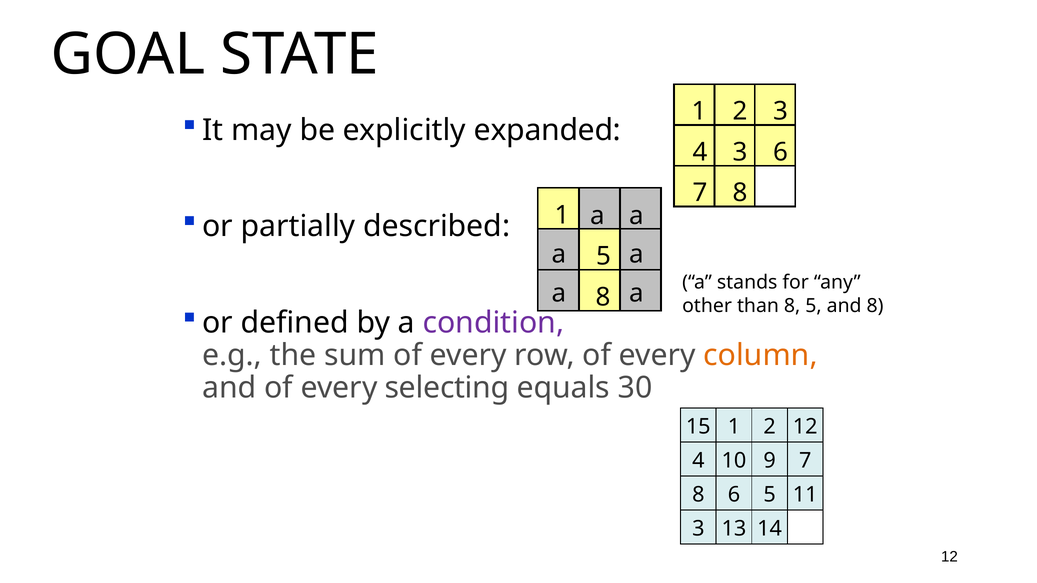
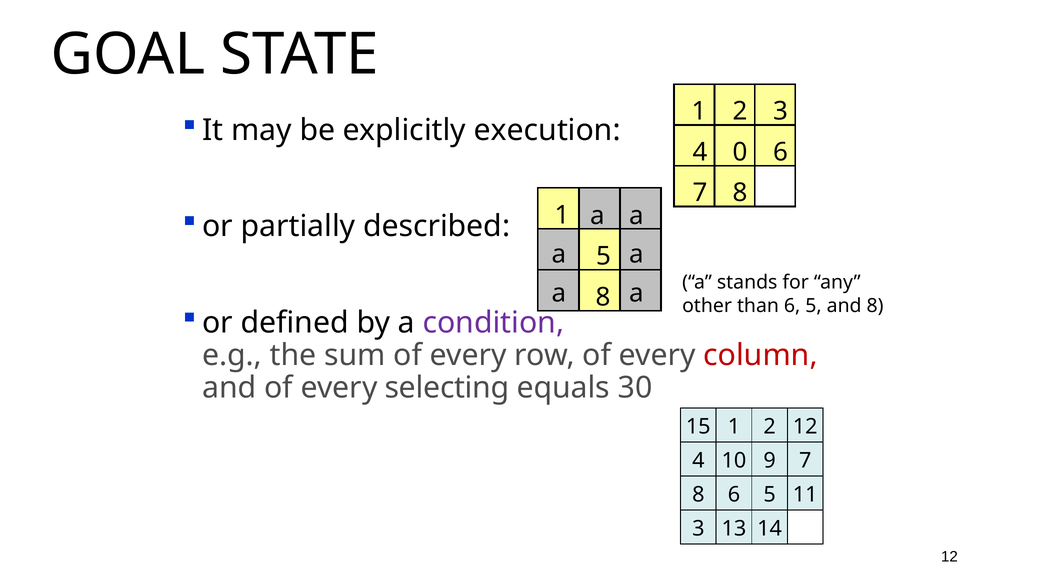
expanded: expanded -> execution (547, 130)
4 3: 3 -> 0 (740, 152)
than 8: 8 -> 6 (792, 306)
column colour: orange -> red (761, 355)
